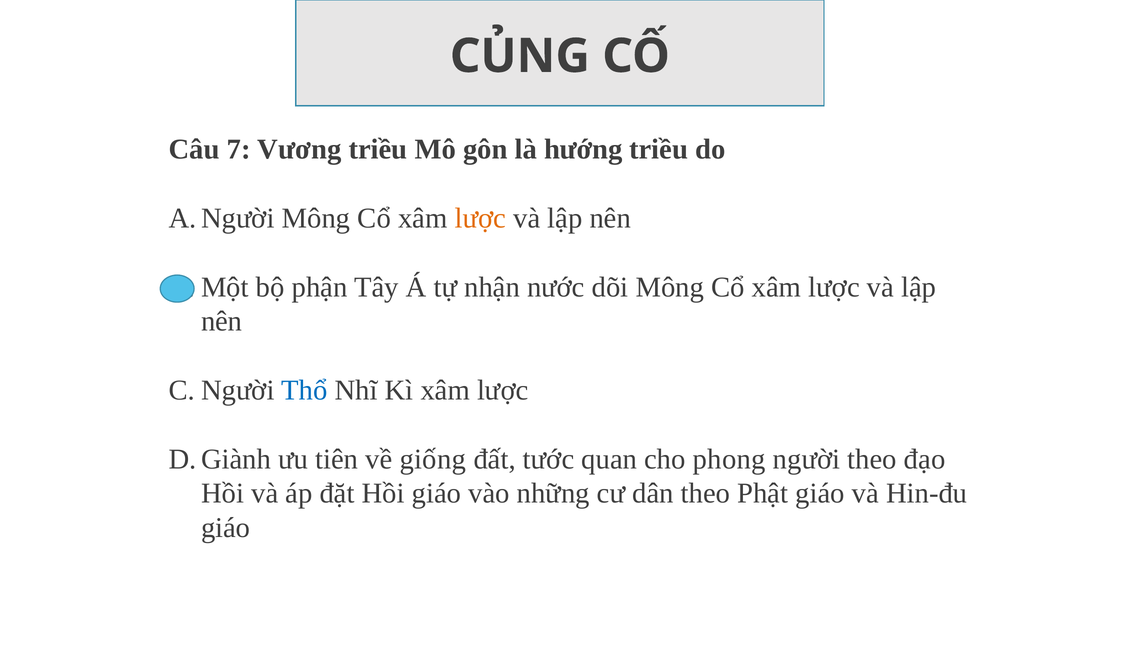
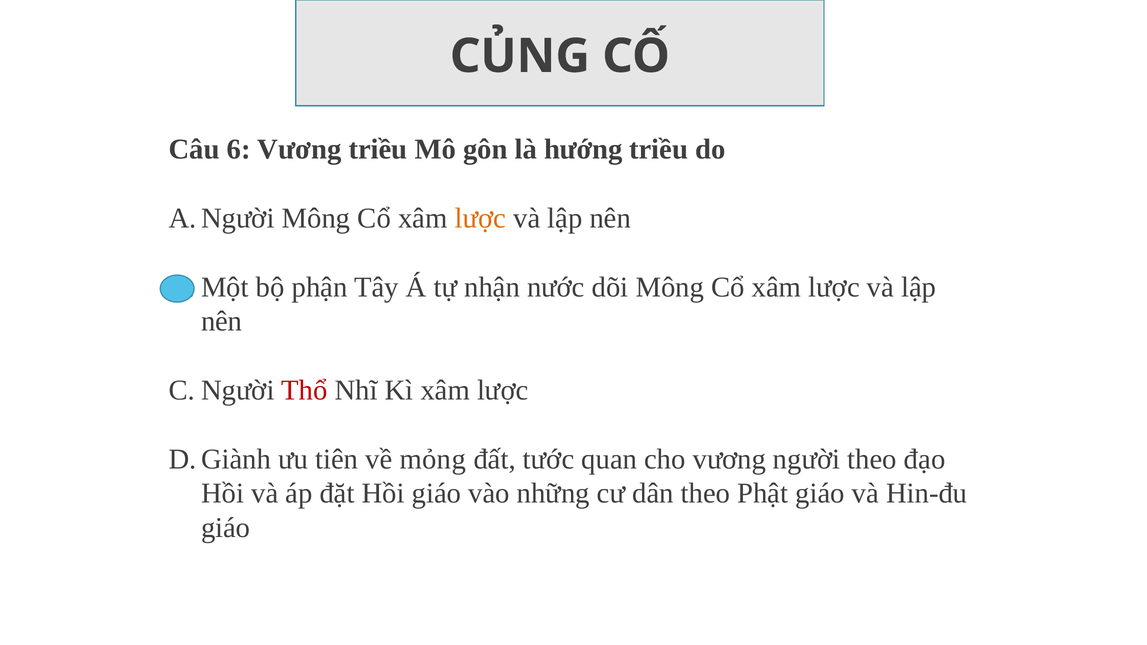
7: 7 -> 6 (239, 150)
Thổ colour: blue -> red (304, 390)
giống: giống -> mỏng (433, 459)
cho phong: phong -> vương (729, 459)
